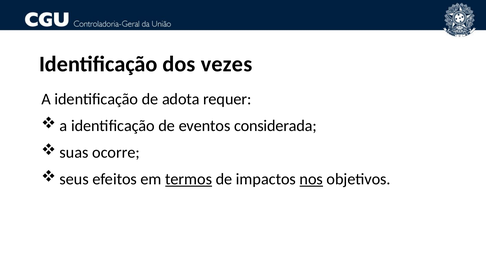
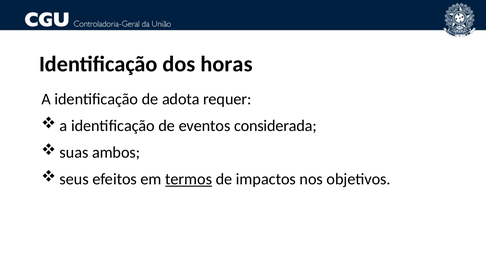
vezes: vezes -> horas (227, 64)
ocorre: ocorre -> ambos (116, 152)
nos underline: present -> none (311, 179)
